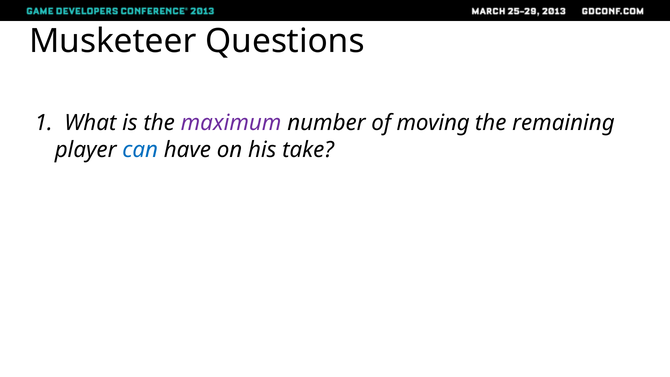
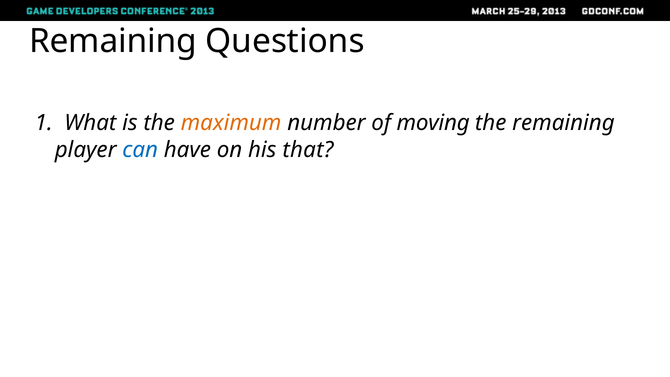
Musketeer: Musketeer -> Remaining (113, 41)
maximum colour: purple -> orange (231, 123)
take: take -> that (308, 150)
